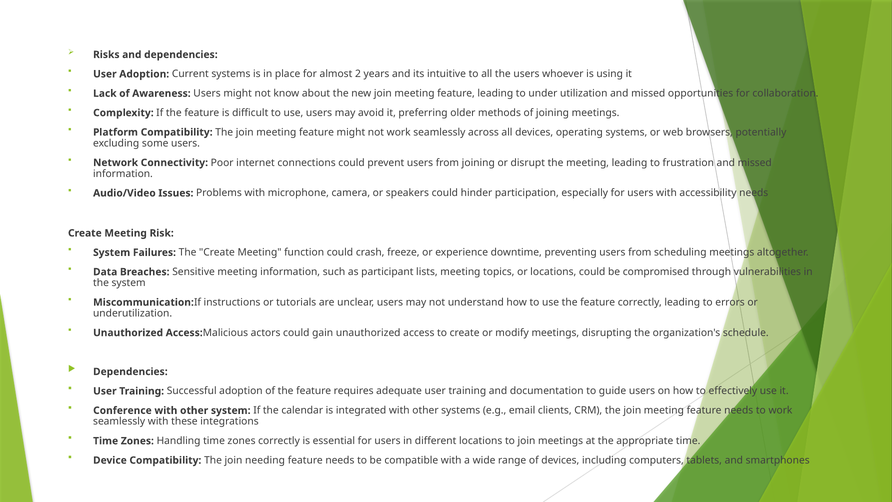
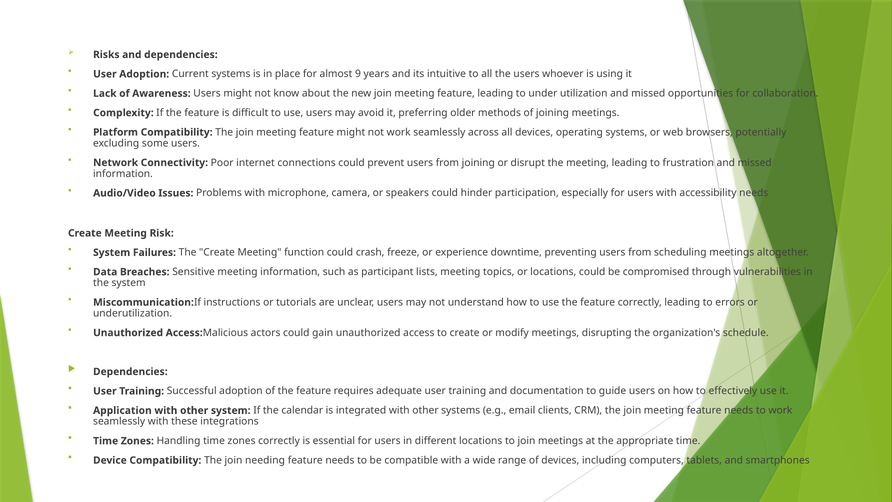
2: 2 -> 9 (358, 74)
Conference: Conference -> Application (122, 410)
